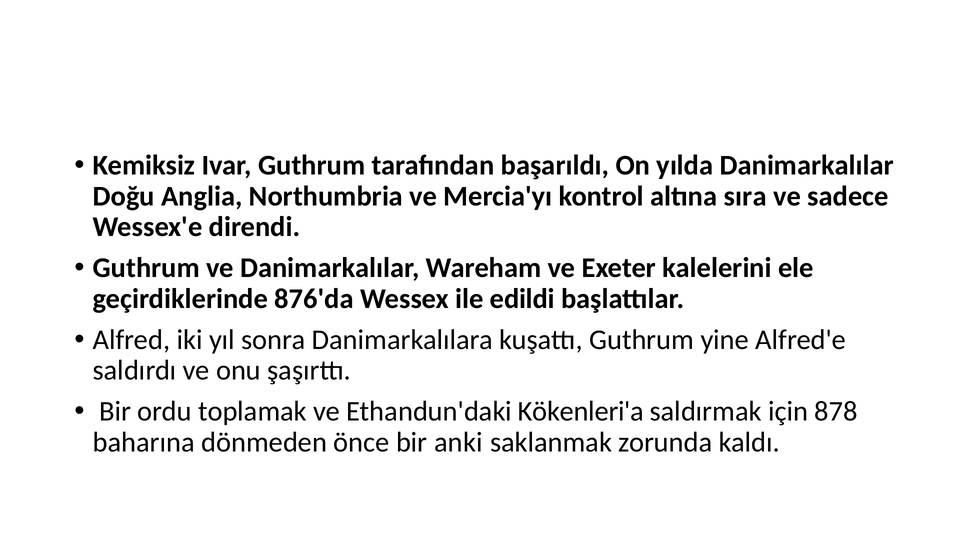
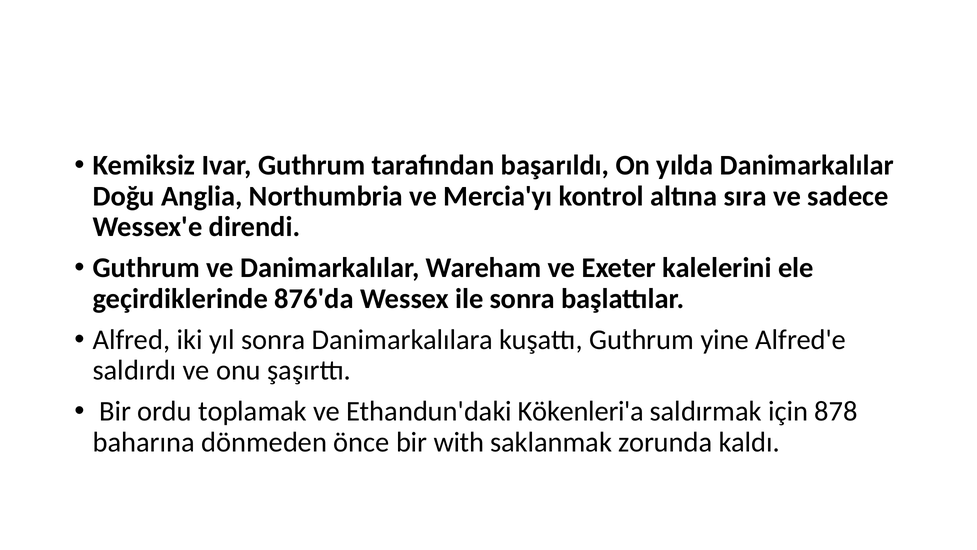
ile edildi: edildi -> sonra (522, 298)
anki: anki -> with (459, 442)
